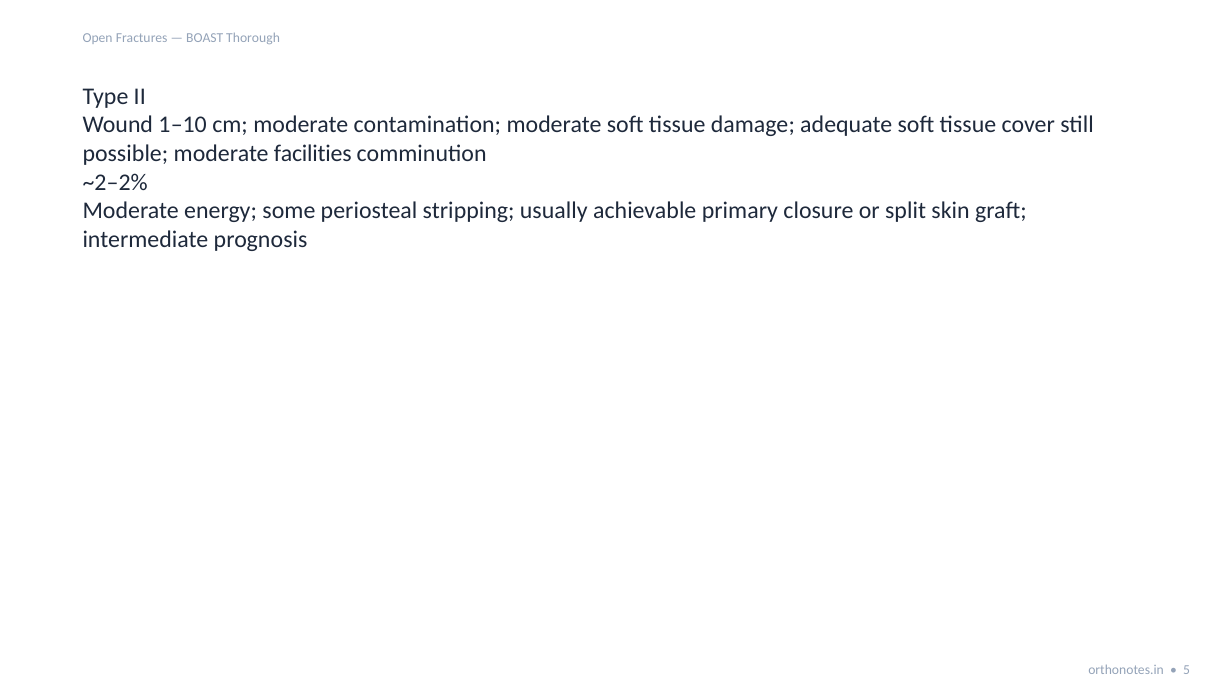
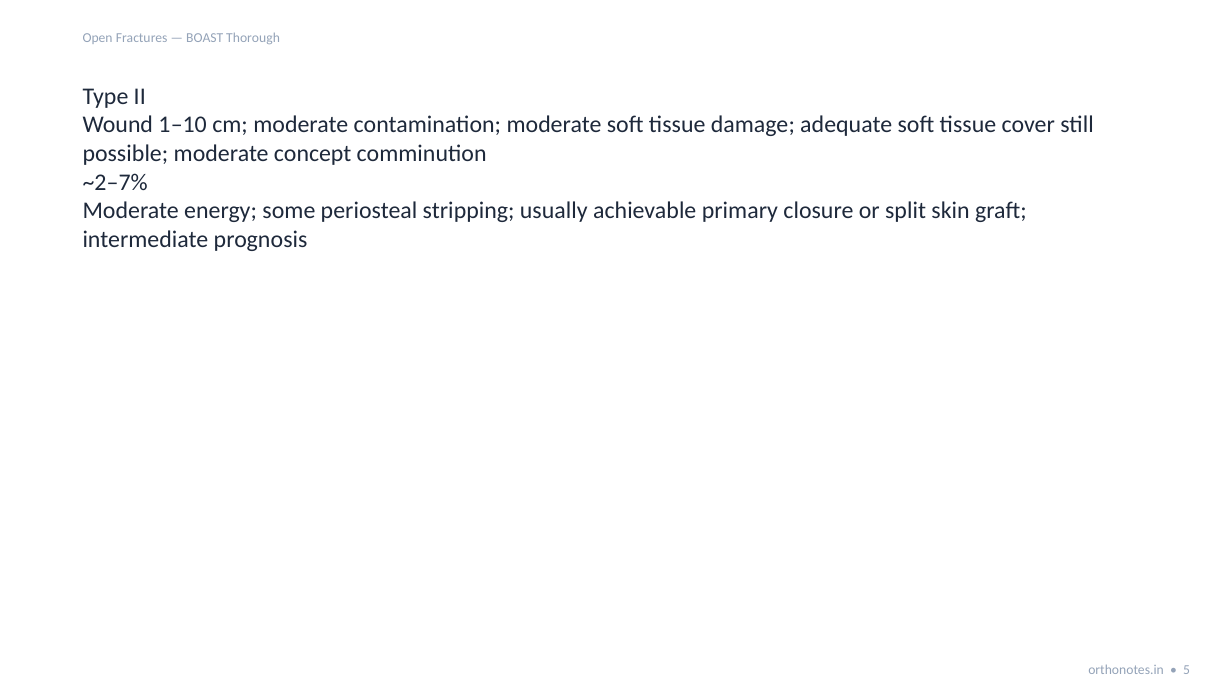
facilities: facilities -> concept (313, 154)
~2–2%: ~2–2% -> ~2–7% (115, 182)
